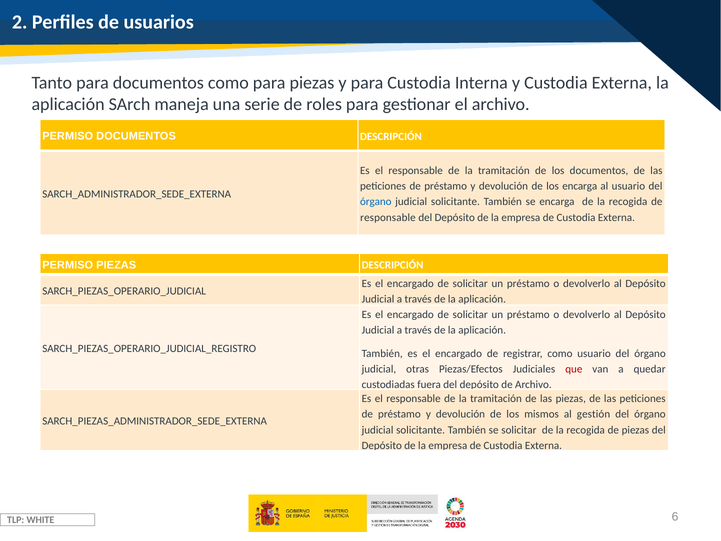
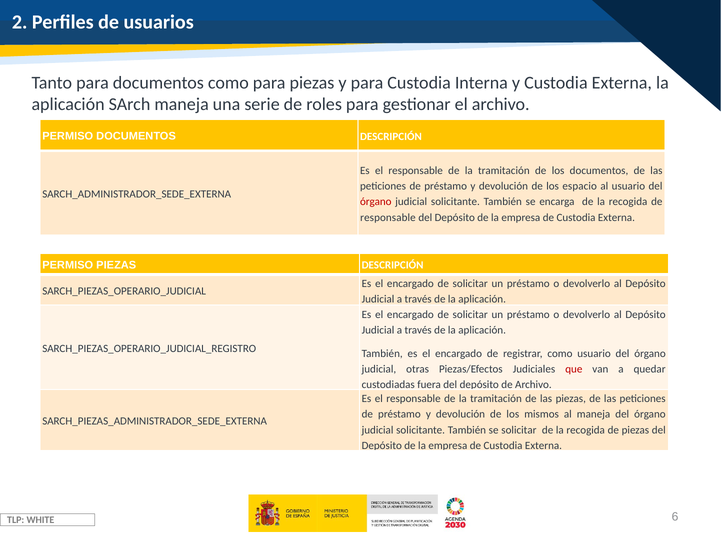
los encarga: encarga -> espacio (580, 186)
órgano colour: blue -> red (376, 202)
al gestión: gestión -> maneja (594, 414)
